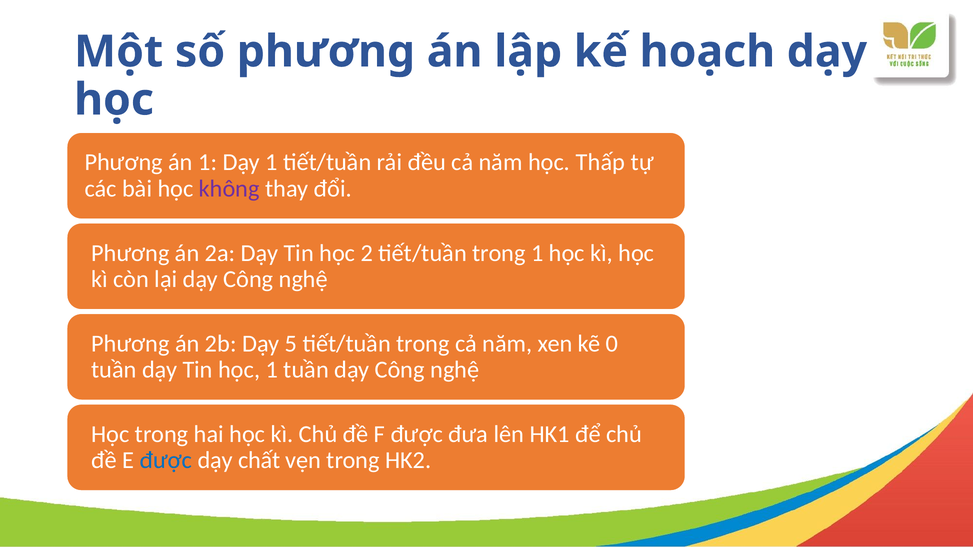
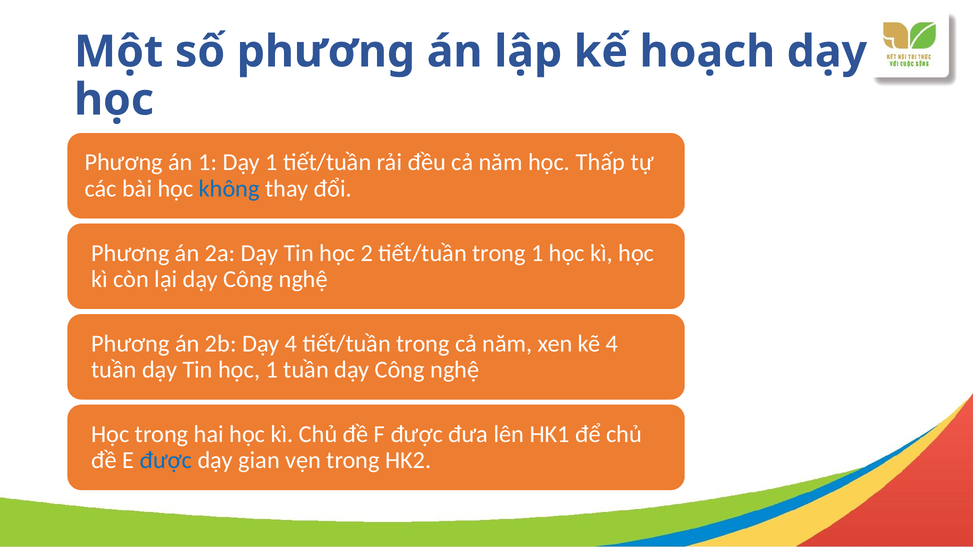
không colour: purple -> blue (229, 189)
Dạy 5: 5 -> 4 (291, 344)
kẽ 0: 0 -> 4 (612, 344)
chất: chất -> gian (259, 461)
